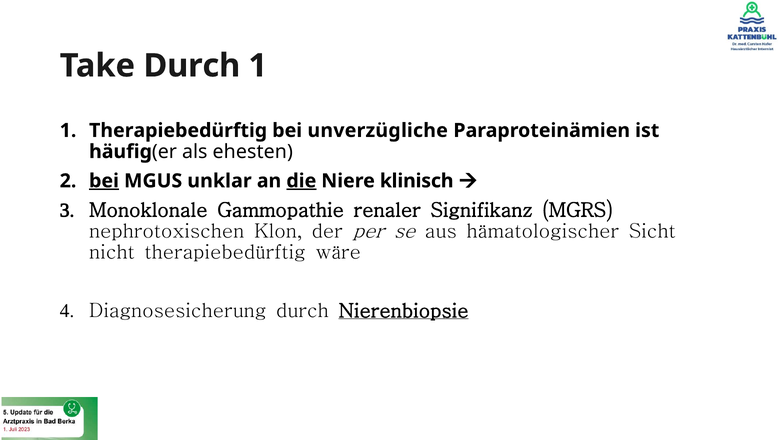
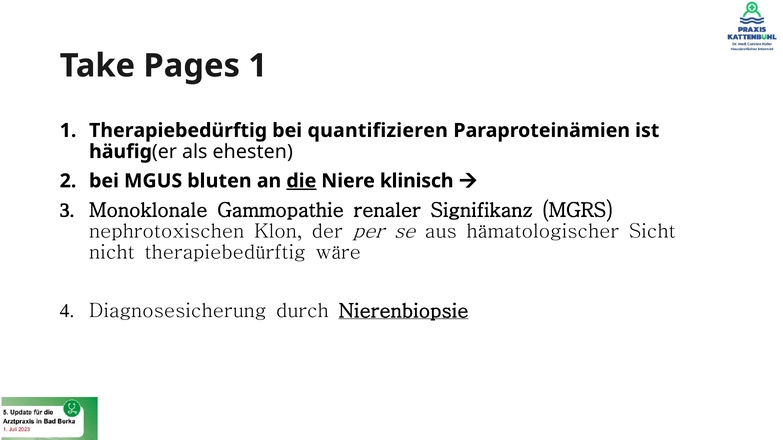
Take Durch: Durch -> Pages (192, 66)
unverzügliche: unverzügliche -> quantifizieren (378, 131)
bei underline: present -> none (104, 181)
unklar: unklar -> bluten (219, 181)
